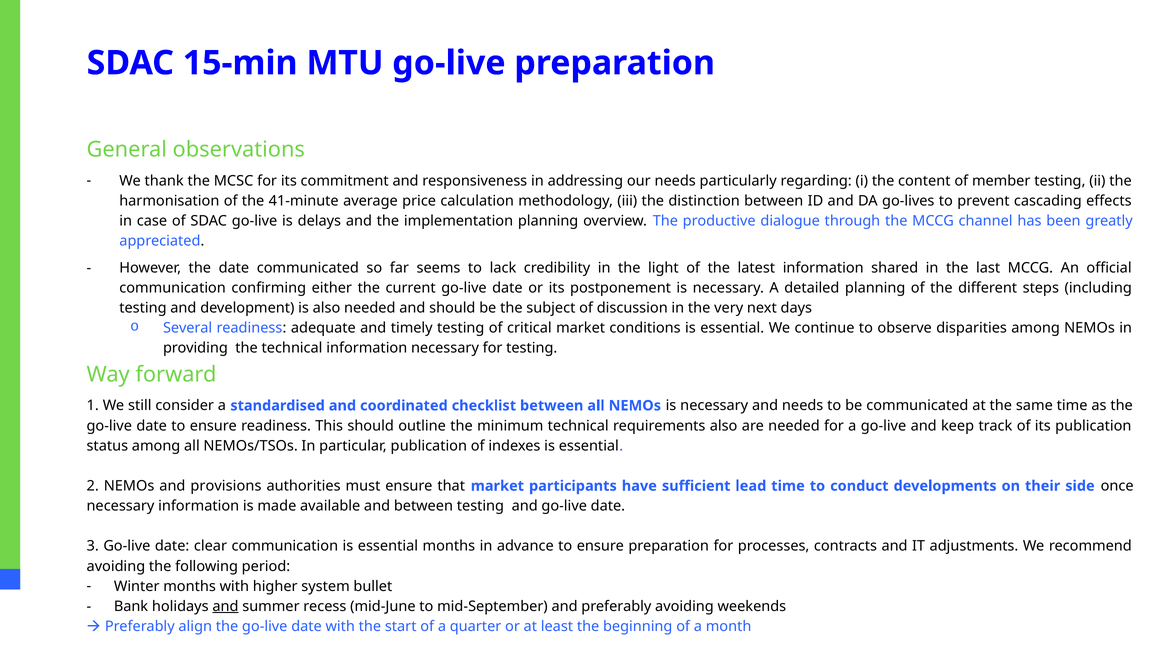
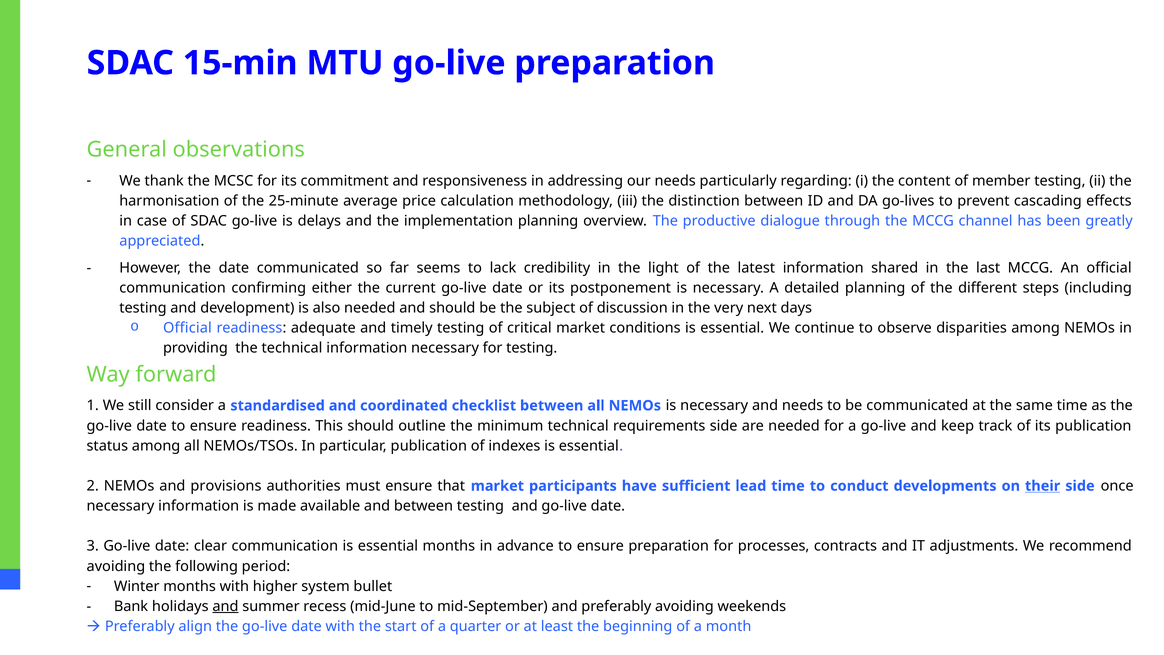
41-minute: 41-minute -> 25-minute (304, 201)
Several: Several -> Official (187, 328)
requirements also: also -> side (724, 426)
their underline: none -> present (1043, 486)
